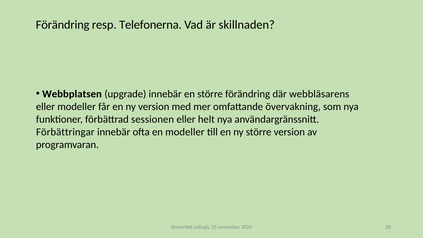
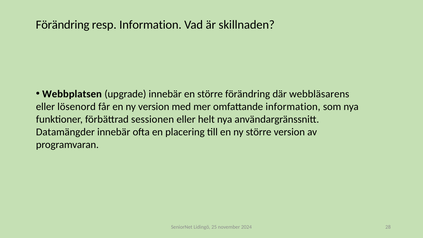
resp Telefonerna: Telefonerna -> Information (150, 25)
eller modeller: modeller -> lösenord (77, 107)
omfattande övervakning: övervakning -> information (293, 107)
Förbättringar: Förbättringar -> Datamängder (65, 132)
en modeller: modeller -> placering (185, 132)
